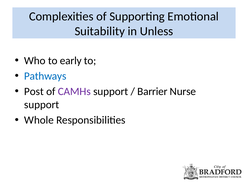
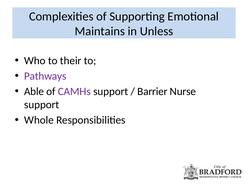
Suitability: Suitability -> Maintains (100, 31)
early: early -> their (71, 61)
Pathways colour: blue -> purple (45, 76)
Post: Post -> Able (34, 91)
